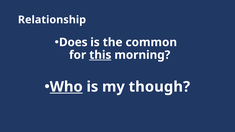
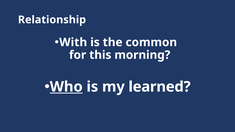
Does: Does -> With (73, 42)
this underline: present -> none (100, 55)
though: though -> learned (160, 87)
